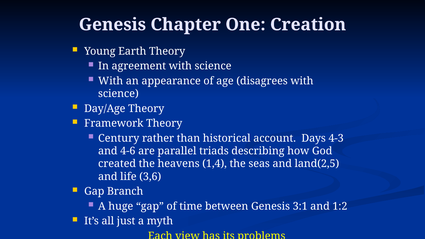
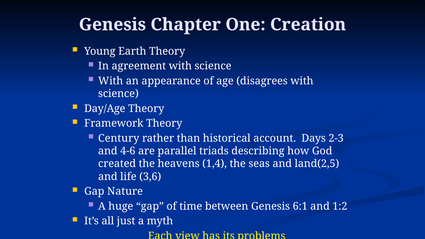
4-3: 4-3 -> 2-3 (336, 138)
Branch: Branch -> Nature (125, 191)
3:1: 3:1 -> 6:1 (300, 206)
